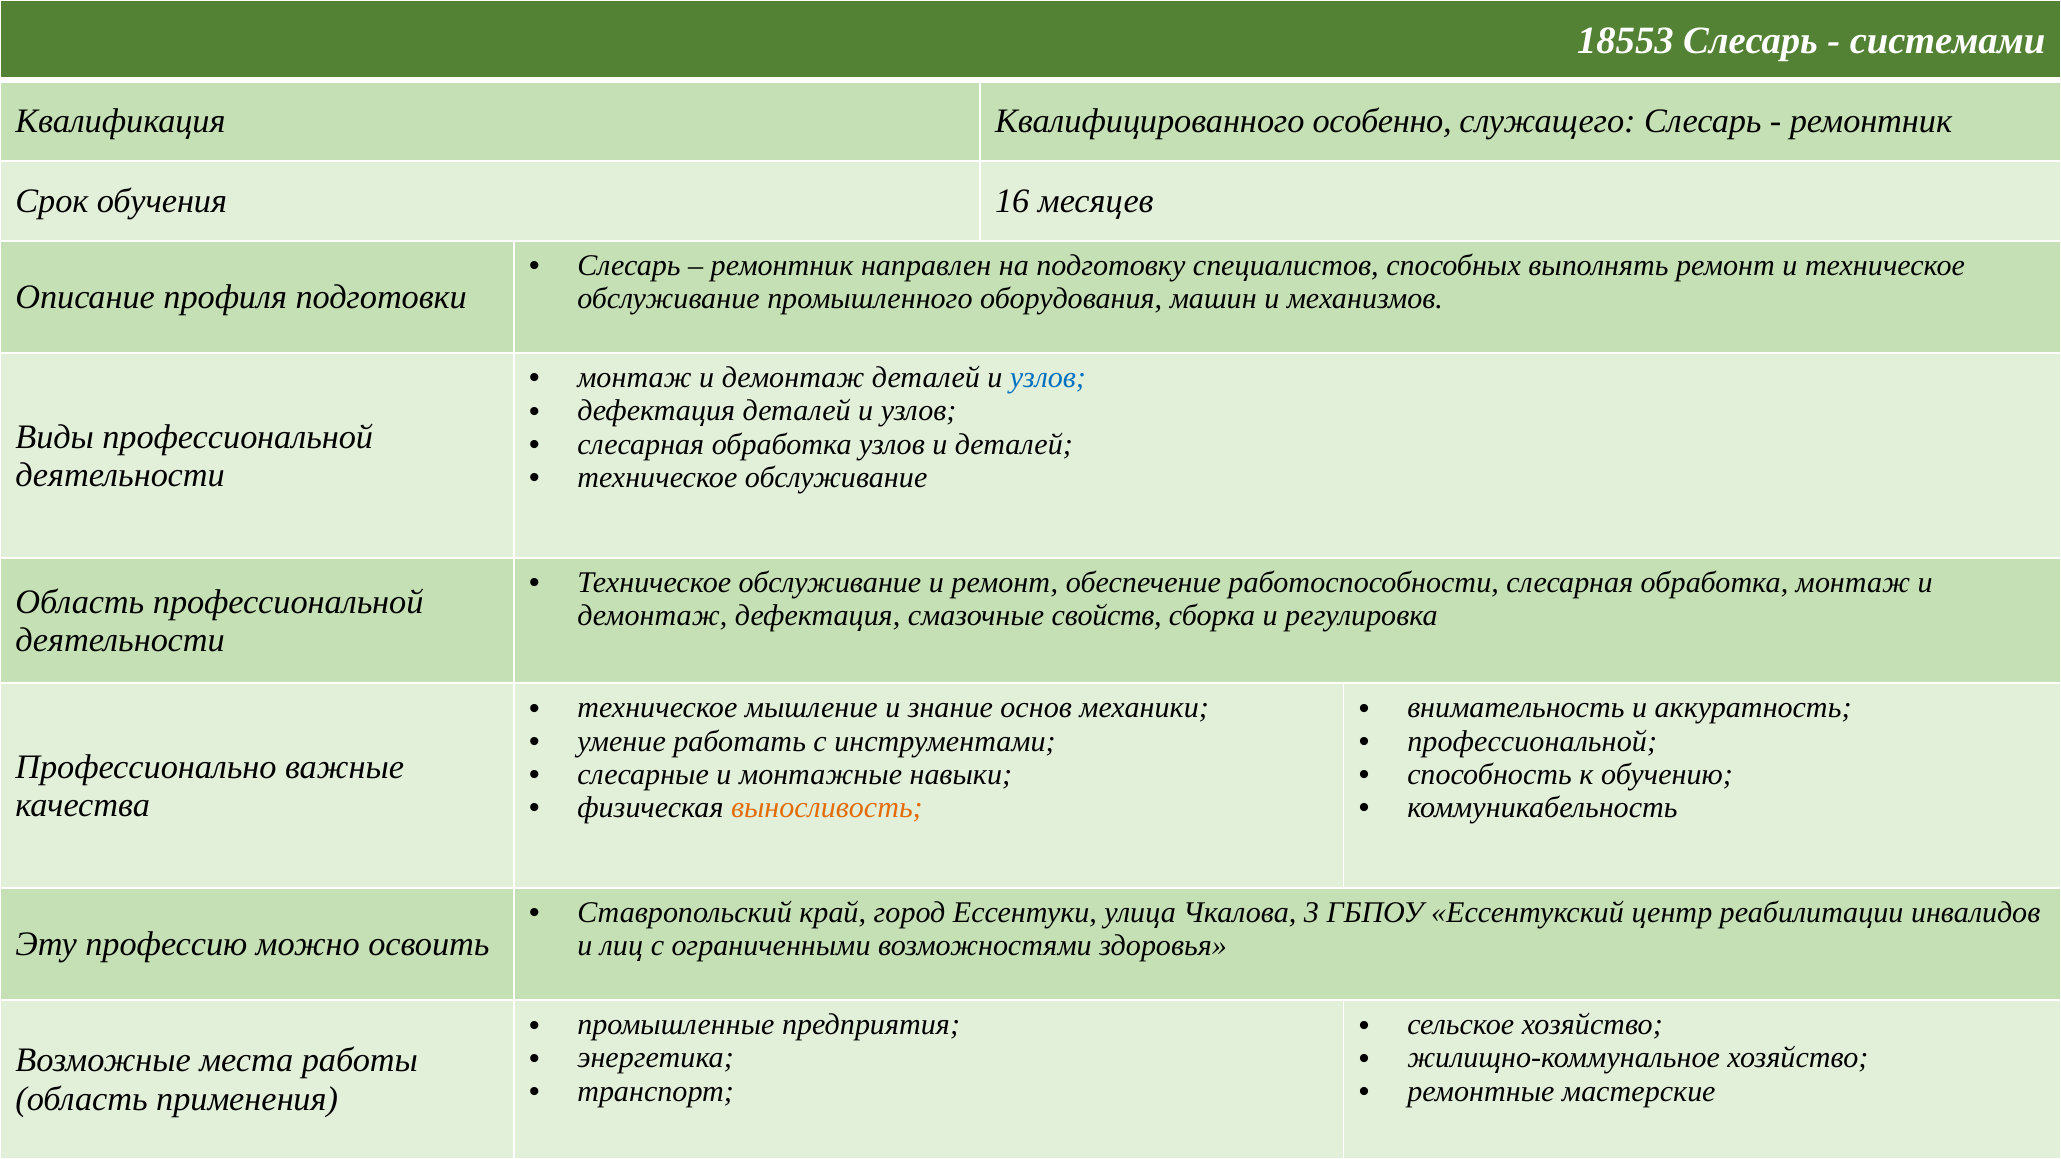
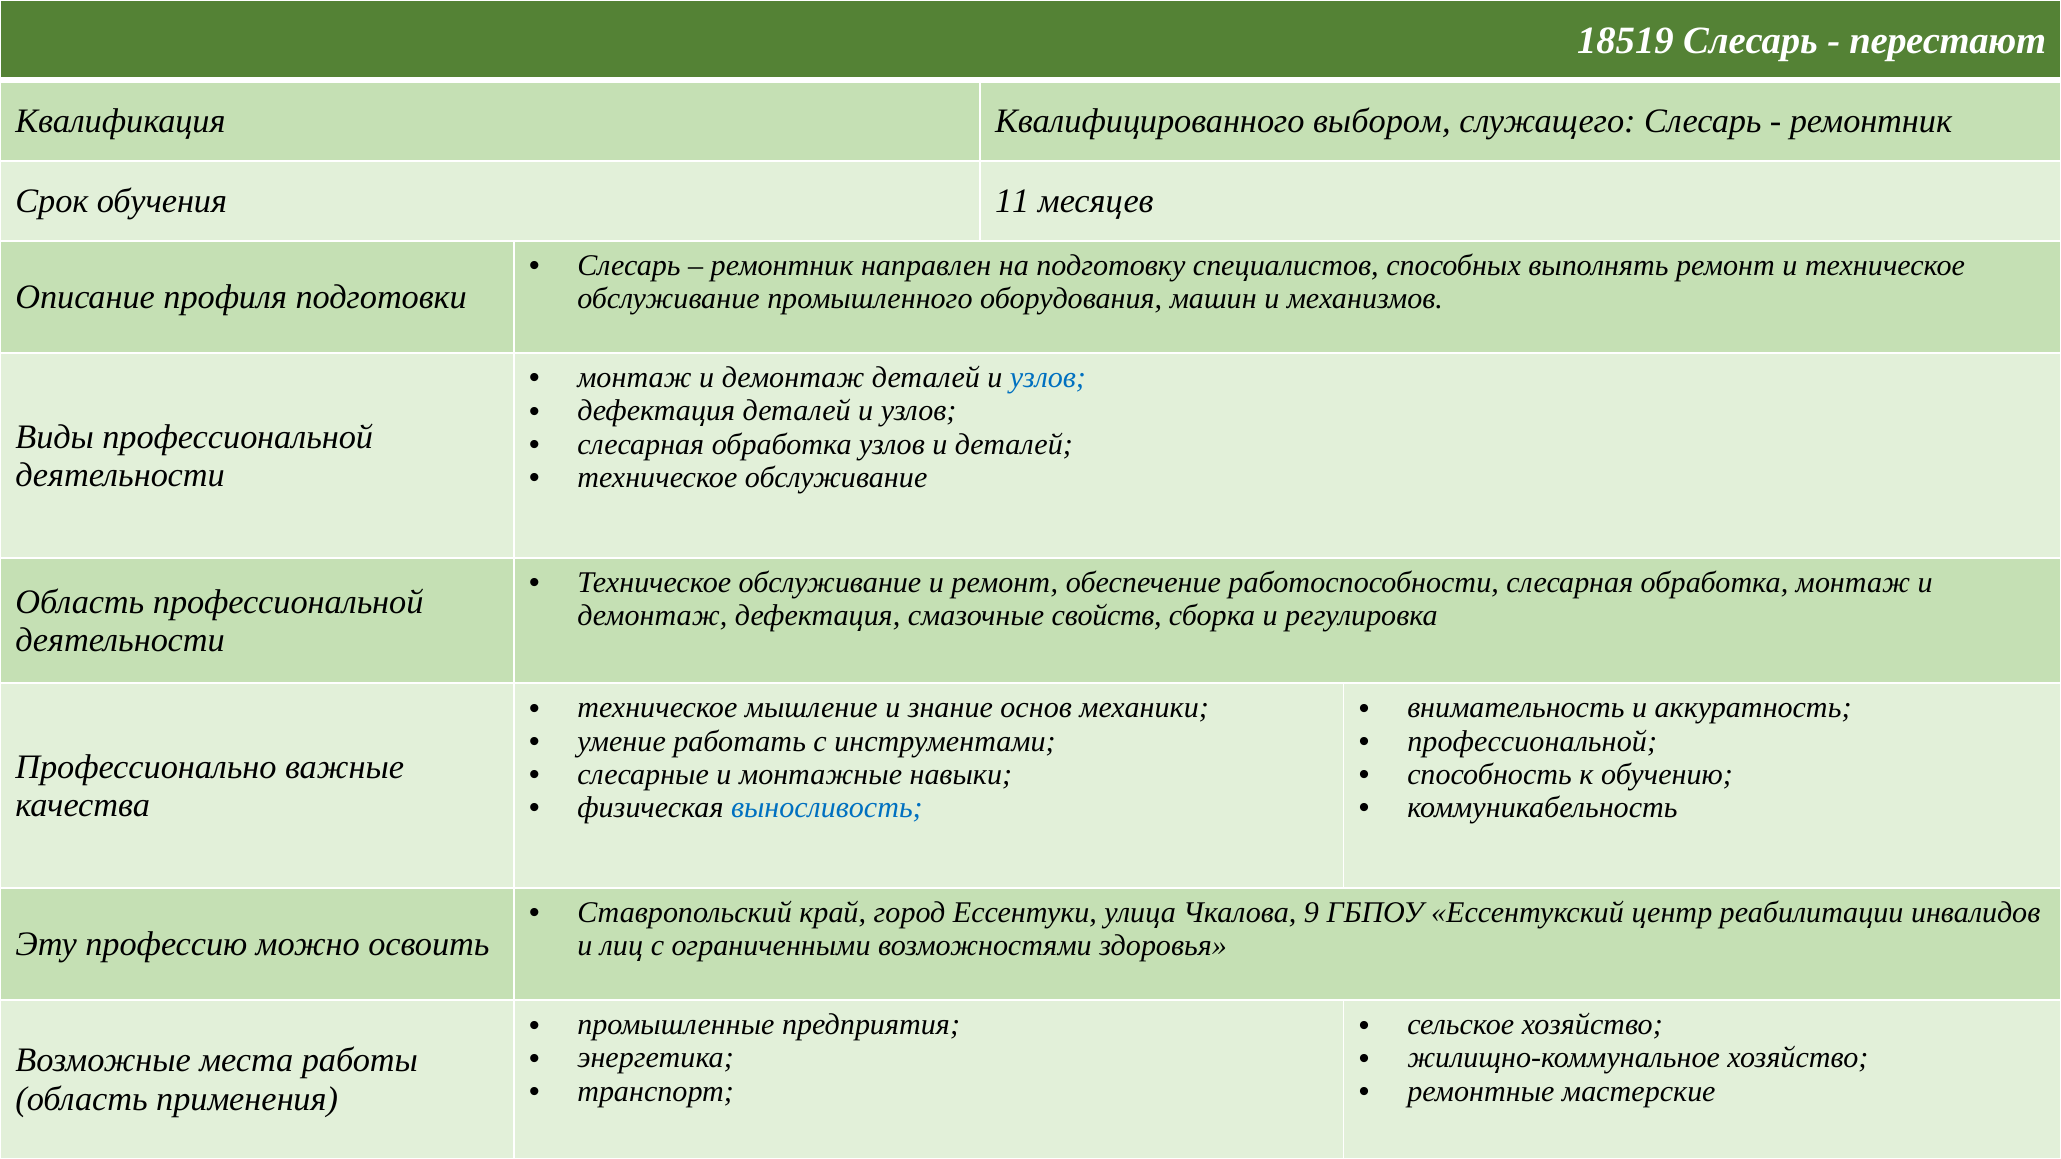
18553: 18553 -> 18519 (1625, 40)
системами: системами -> перестают (1948, 40)
особенно: особенно -> выбором (1382, 121)
16: 16 -> 11 (1012, 201)
выносливость colour: orange -> blue (827, 808)
3: 3 -> 9 (1311, 913)
